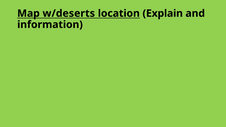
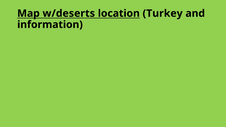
Explain: Explain -> Turkey (163, 13)
